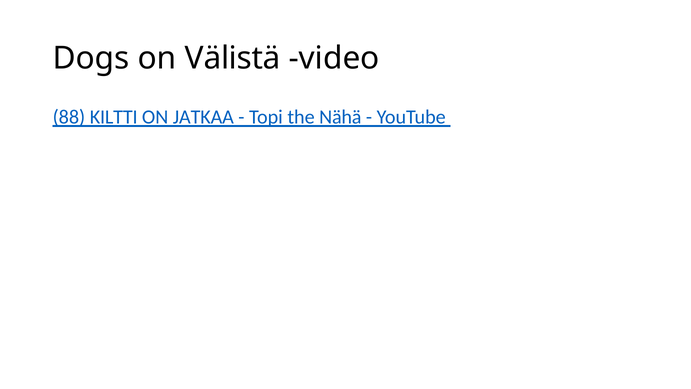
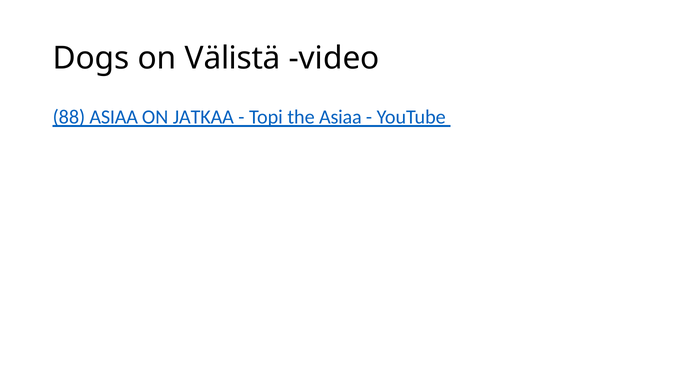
88 KILTTI: KILTTI -> ASIAA (114, 117)
the Nähä: Nähä -> Asiaa (340, 117)
